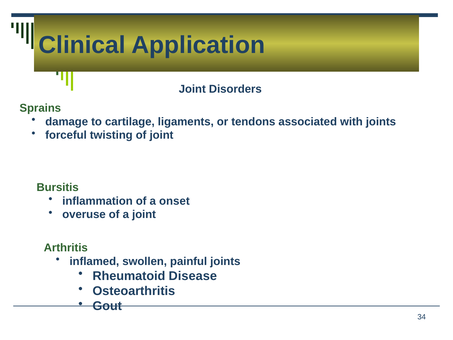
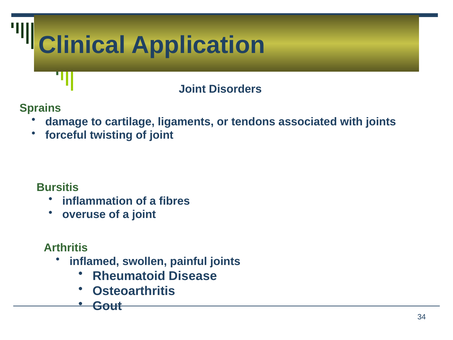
onset: onset -> fibres (174, 201)
